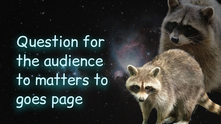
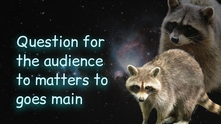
page: page -> main (67, 99)
